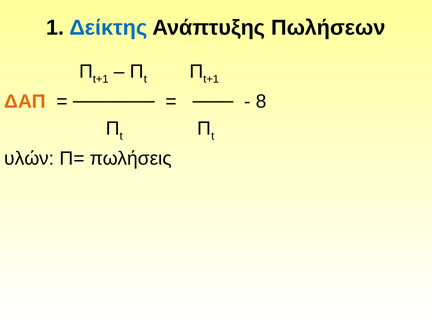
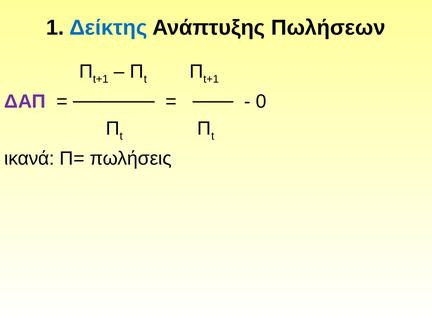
ΔΑΠ colour: orange -> purple (25, 102)
8: 8 -> 0 (261, 102)
υλών: υλών -> ικανά (29, 159)
